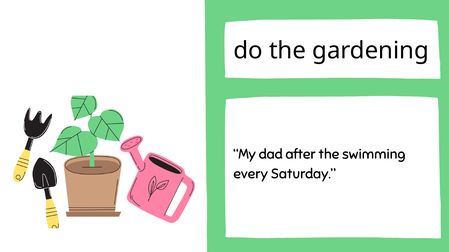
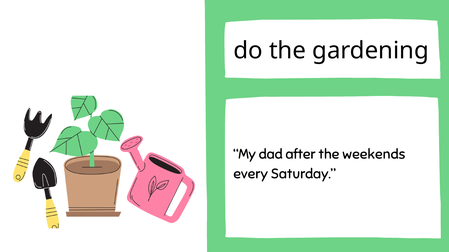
swimming: swimming -> weekends (374, 155)
